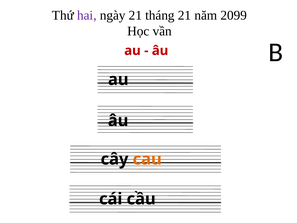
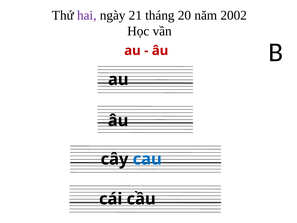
tháng 21: 21 -> 20 (185, 15)
2099: 2099 -> 2002 (234, 15)
cau colour: orange -> blue (147, 159)
